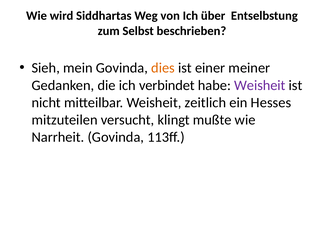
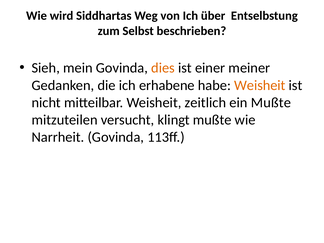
verbindet: verbindet -> erhabene (167, 85)
Weisheit colour: purple -> orange (260, 85)
ein Hesses: Hesses -> Mußte (271, 103)
